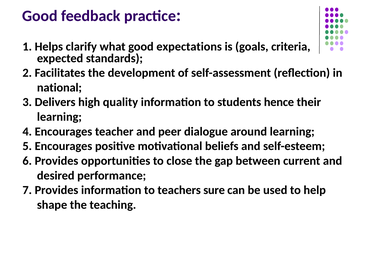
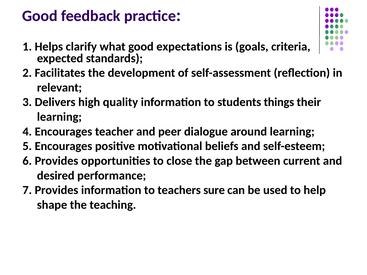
national: national -> relevant (59, 88)
hence: hence -> things (279, 102)
